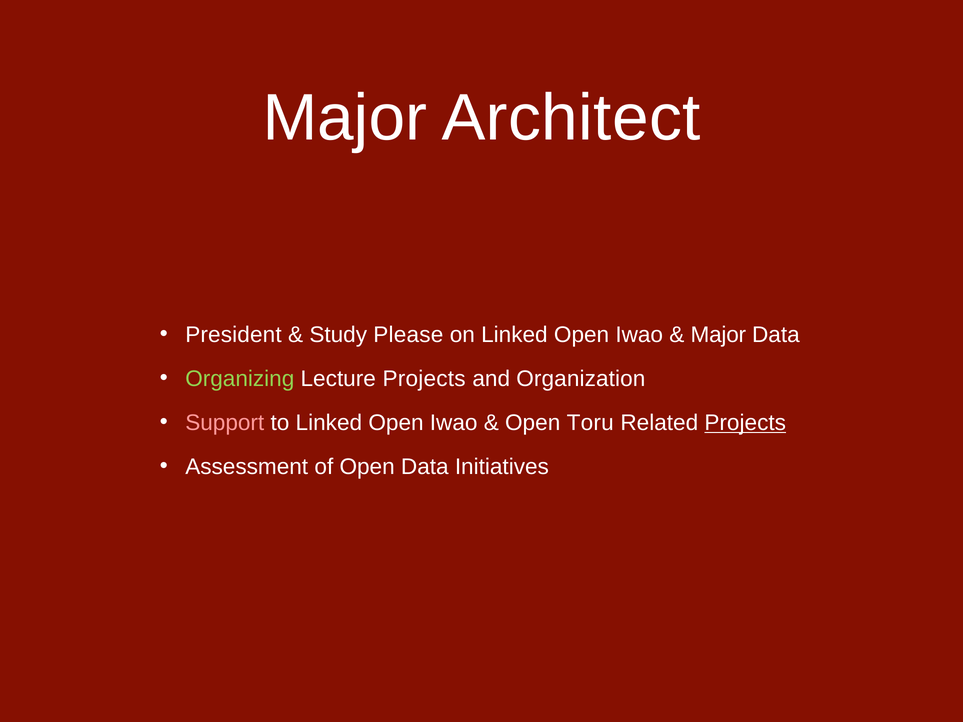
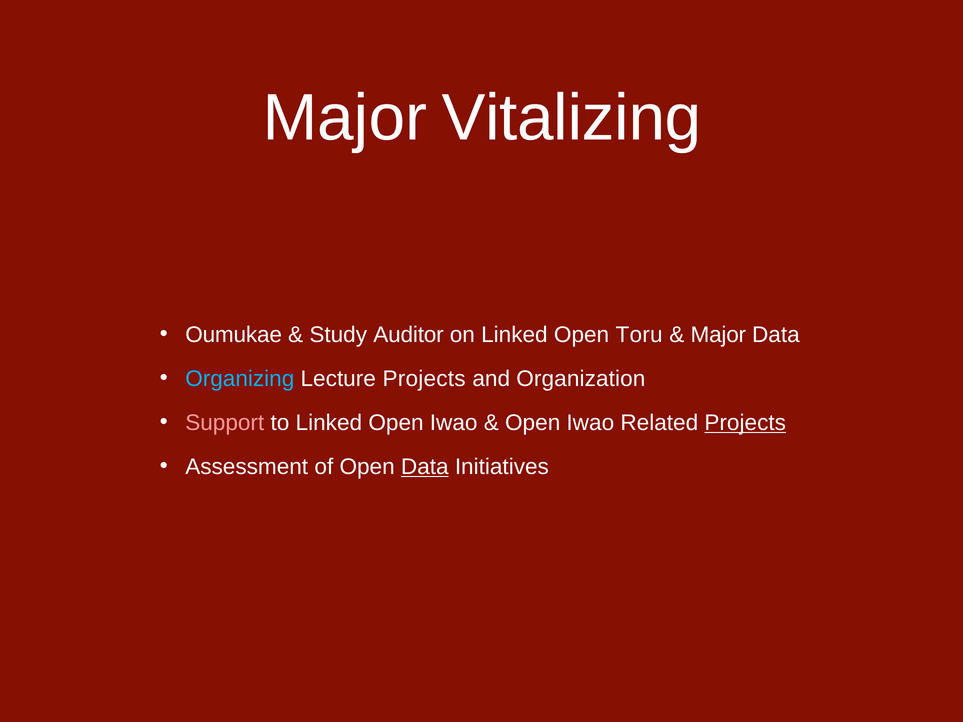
Architect: Architect -> Vitalizing (571, 118)
President: President -> Oumukae (234, 335)
Please: Please -> Auditor (409, 335)
on Linked Open Iwao: Iwao -> Toru (639, 335)
Organizing colour: light green -> light blue (240, 379)
Toru: Toru -> Iwao (590, 423)
Data underline: none -> present (425, 467)
